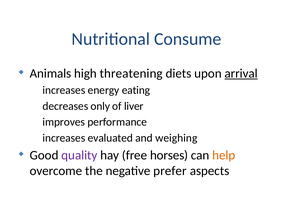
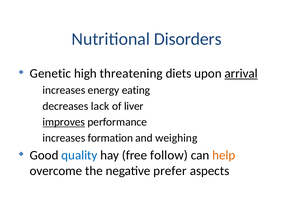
Consume: Consume -> Disorders (188, 39)
Animals: Animals -> Genetic (50, 73)
only: only -> lack (100, 106)
improves underline: none -> present (64, 122)
evaluated: evaluated -> formation (110, 138)
quality colour: purple -> blue (79, 155)
horses: horses -> follow (169, 155)
